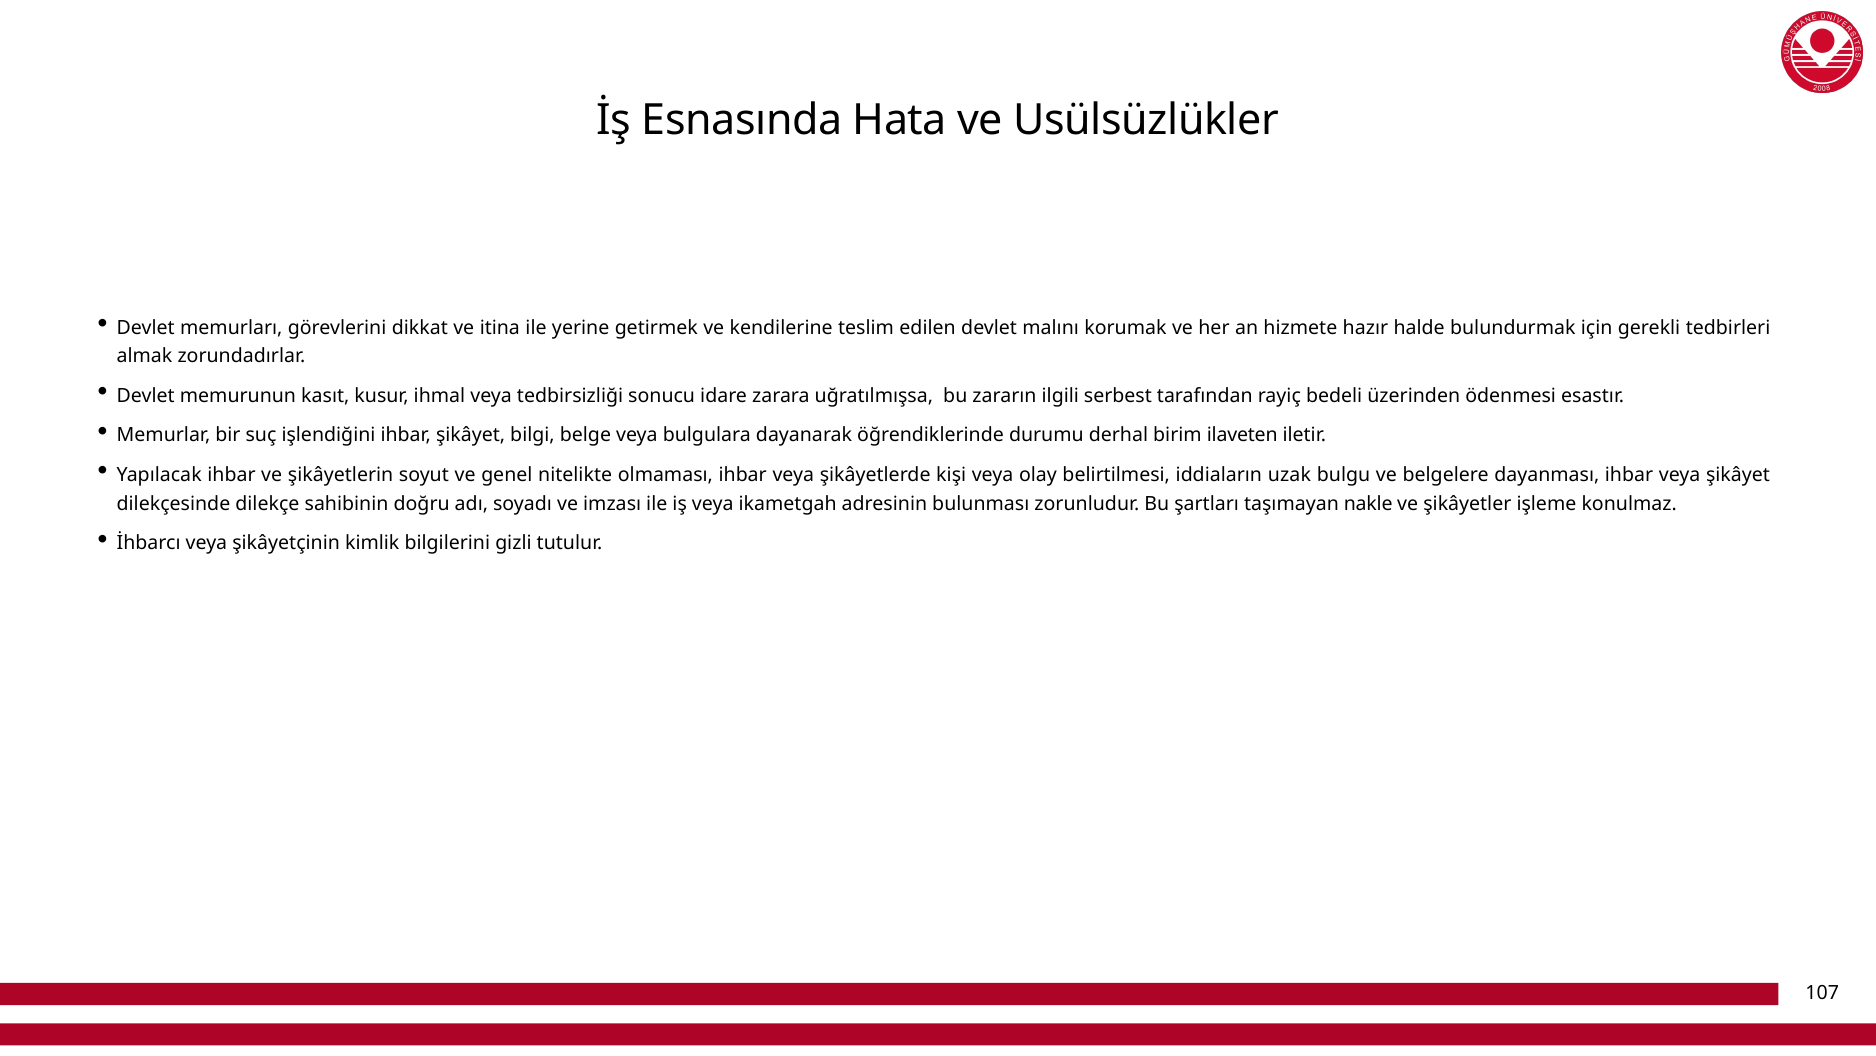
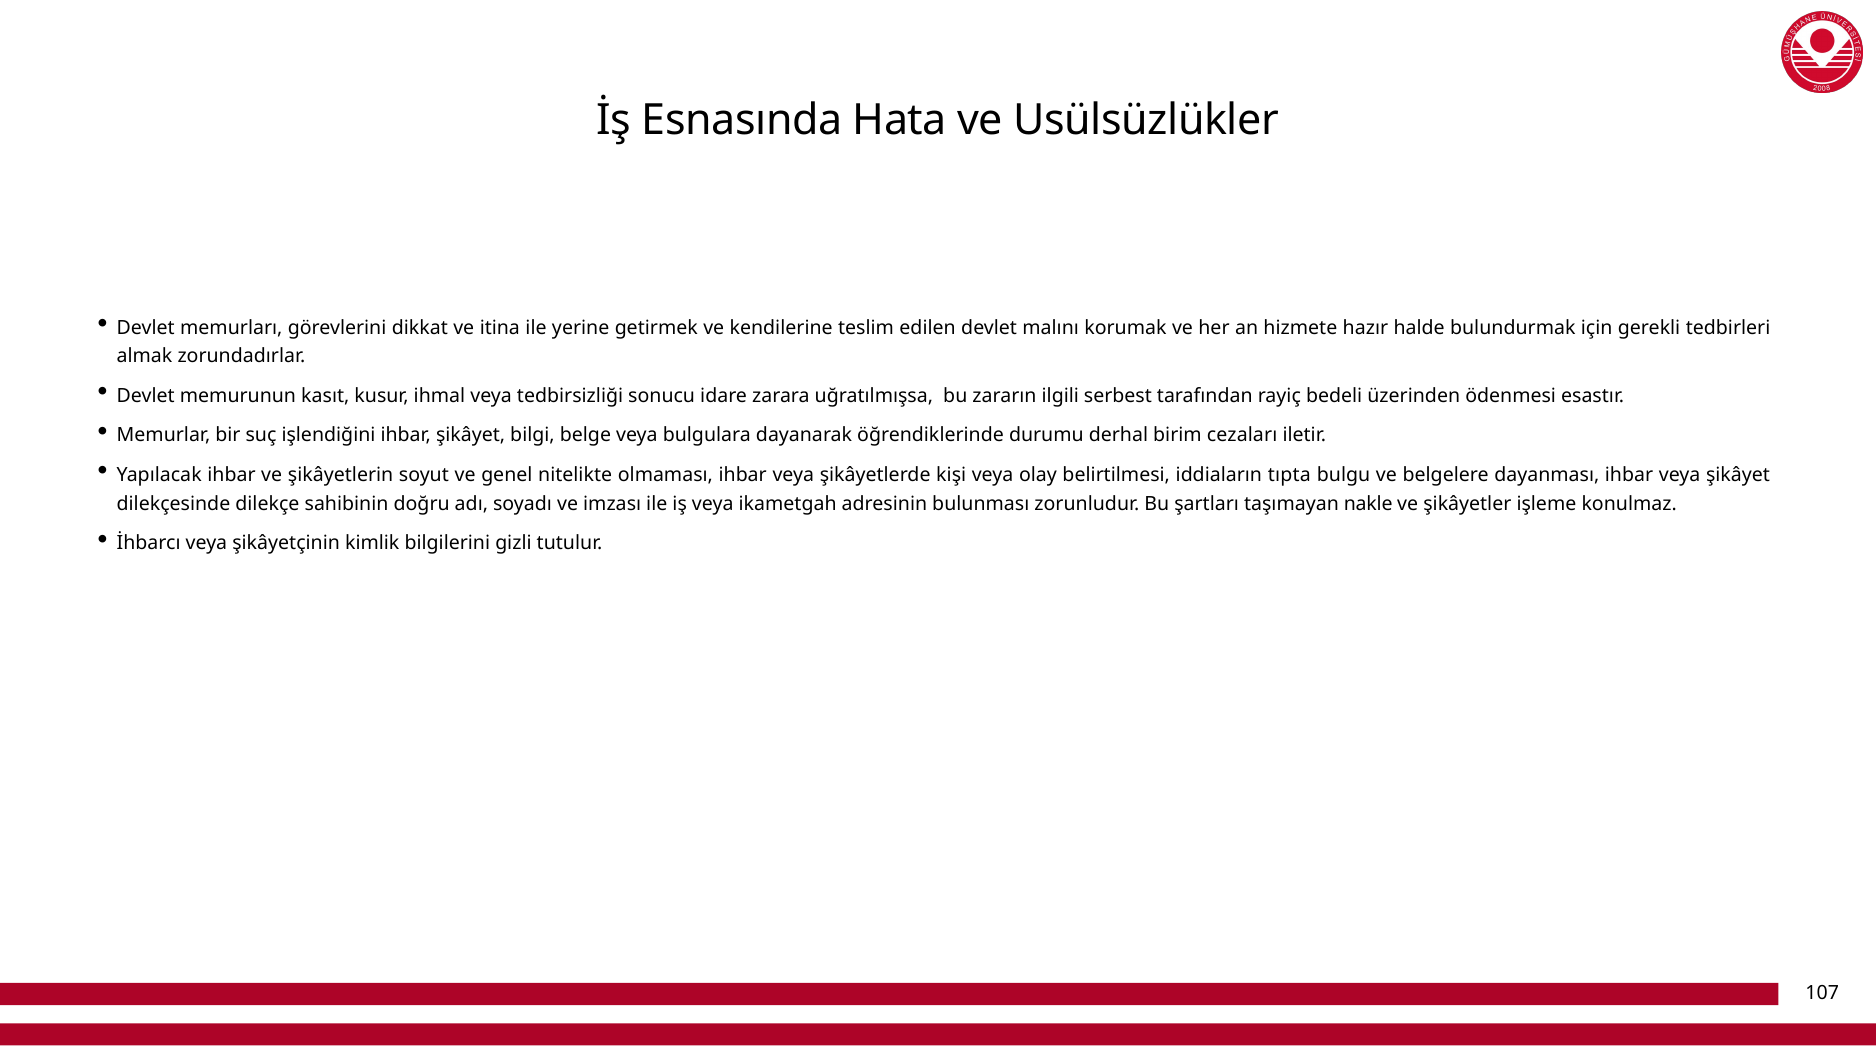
ilaveten: ilaveten -> cezaları (1242, 435)
uzak: uzak -> tıpta (1289, 475)
